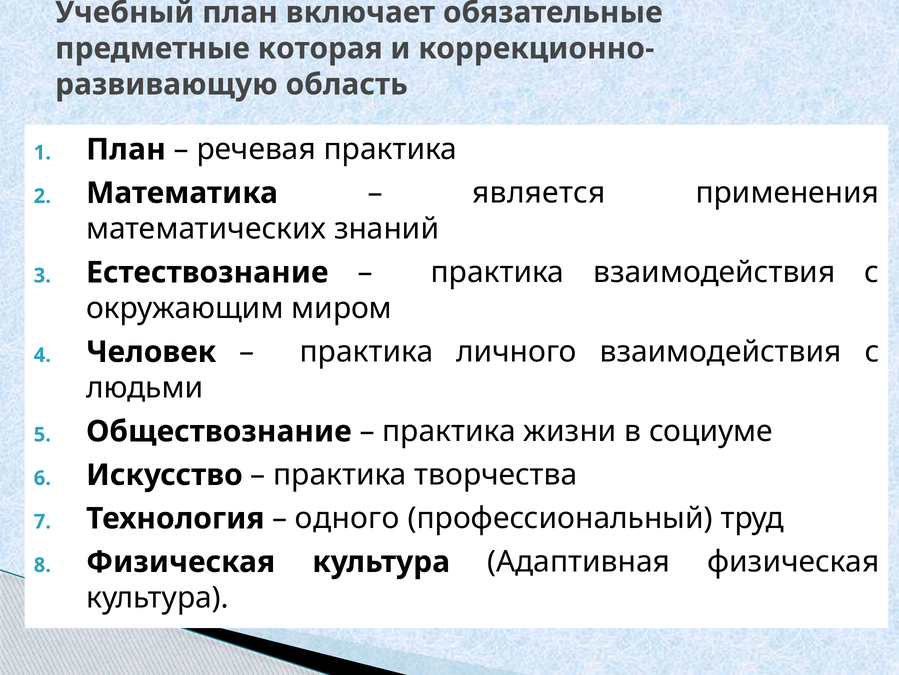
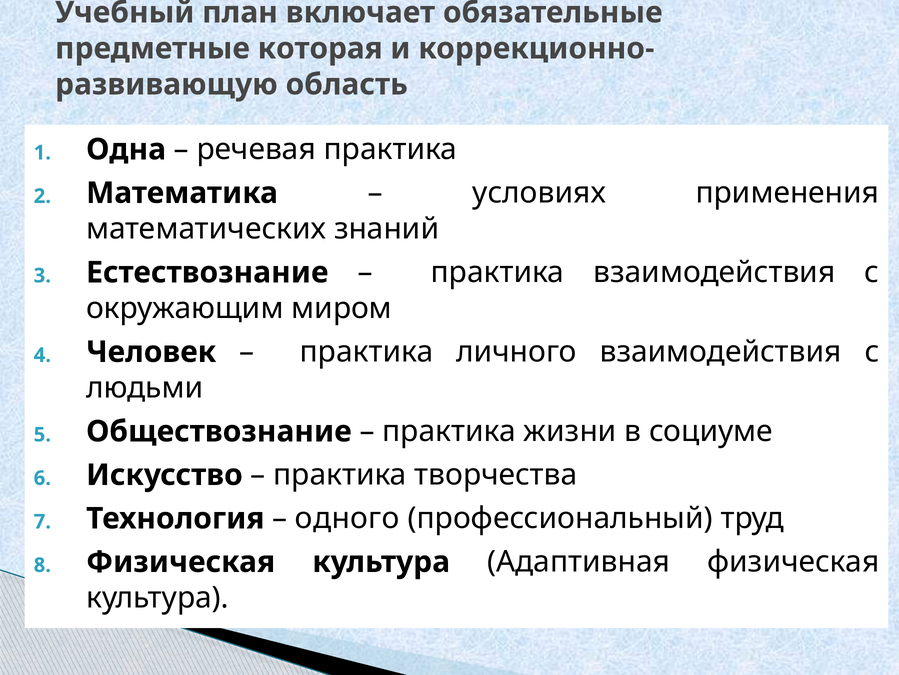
План: План -> Одна (126, 149)
является: является -> условиях (539, 193)
